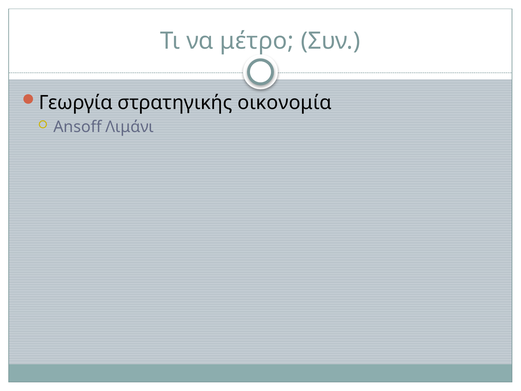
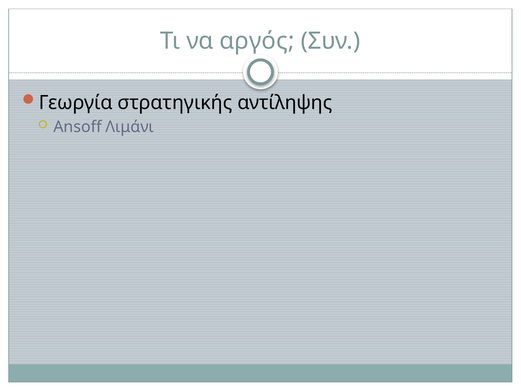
μέτρο: μέτρο -> αργός (257, 41)
οικονομία: οικονομία -> αντίληψης (285, 103)
